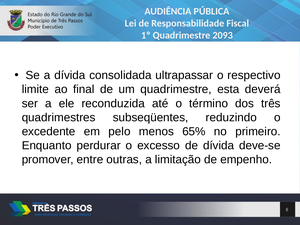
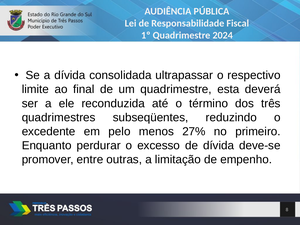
2093: 2093 -> 2024 (223, 35)
65%: 65% -> 27% (194, 131)
